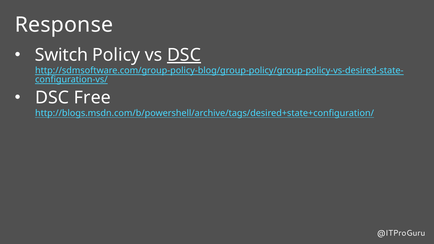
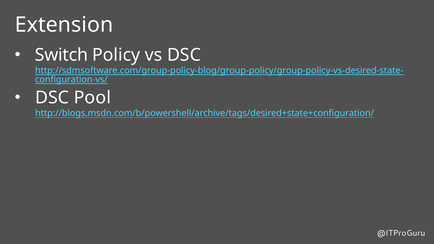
Response: Response -> Extension (64, 25)
DSC underline: present -> none (184, 55)
Free: Free -> Pool (92, 98)
